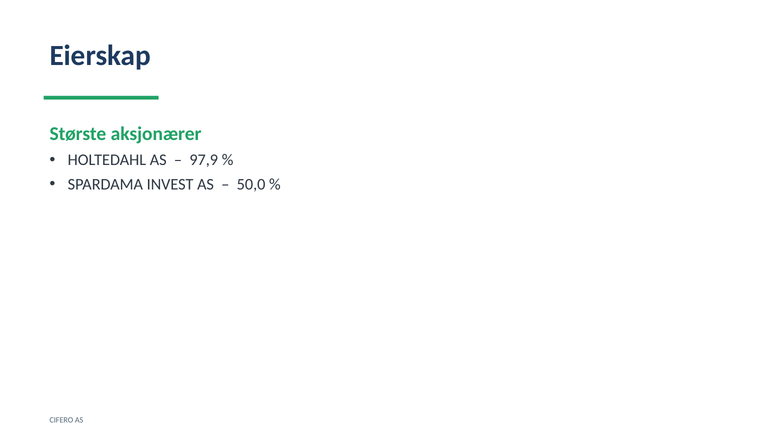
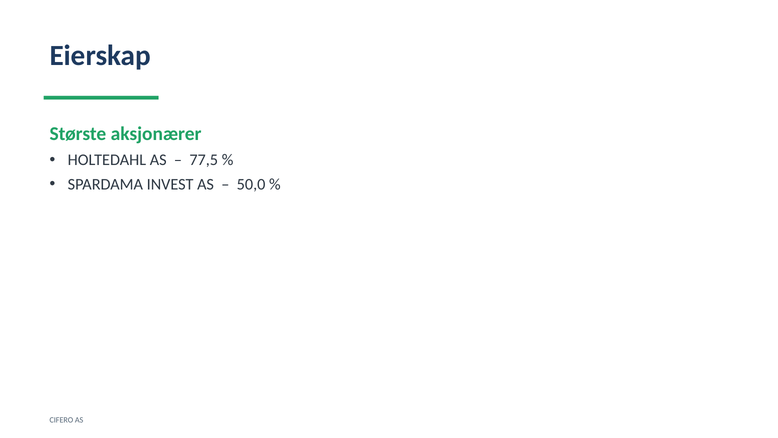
97,9: 97,9 -> 77,5 (204, 160)
